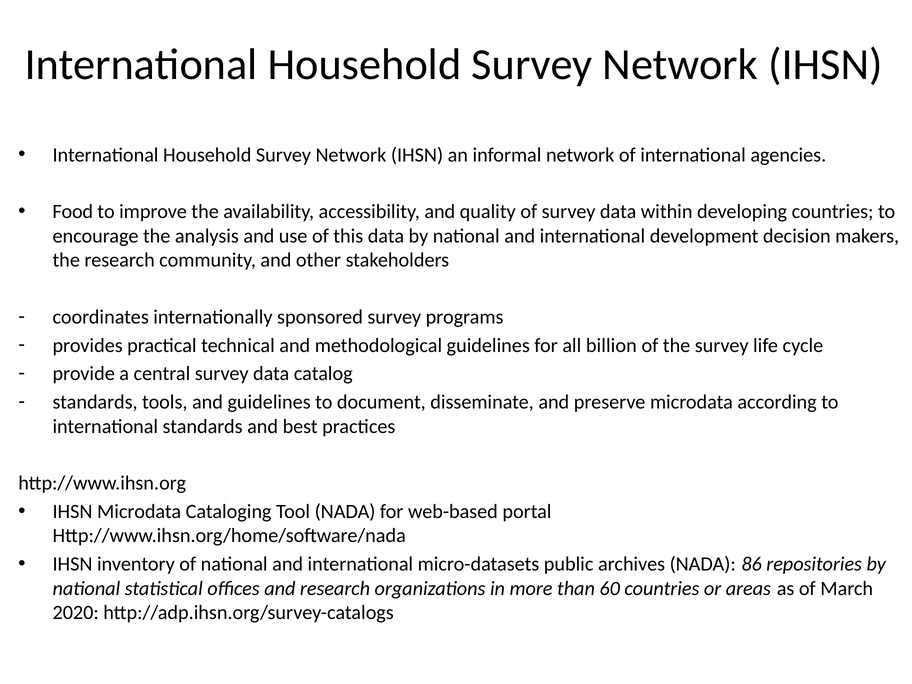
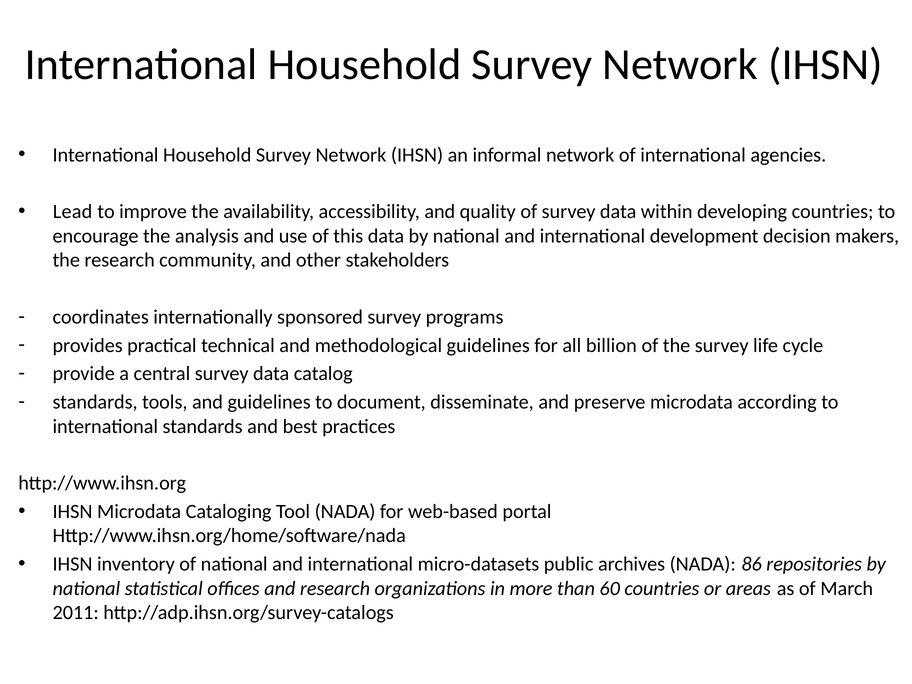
Food: Food -> Lead (73, 212)
2020: 2020 -> 2011 (76, 613)
